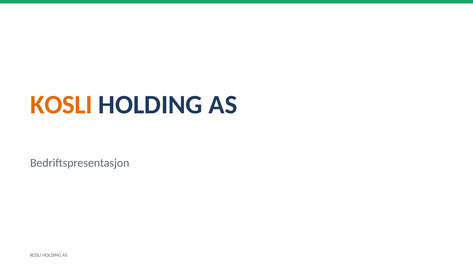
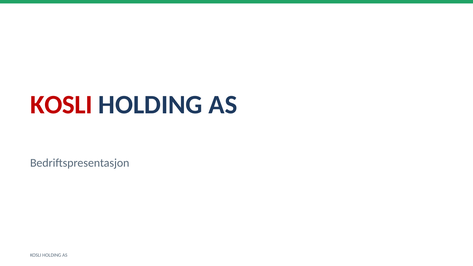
KOSLI colour: orange -> red (61, 105)
